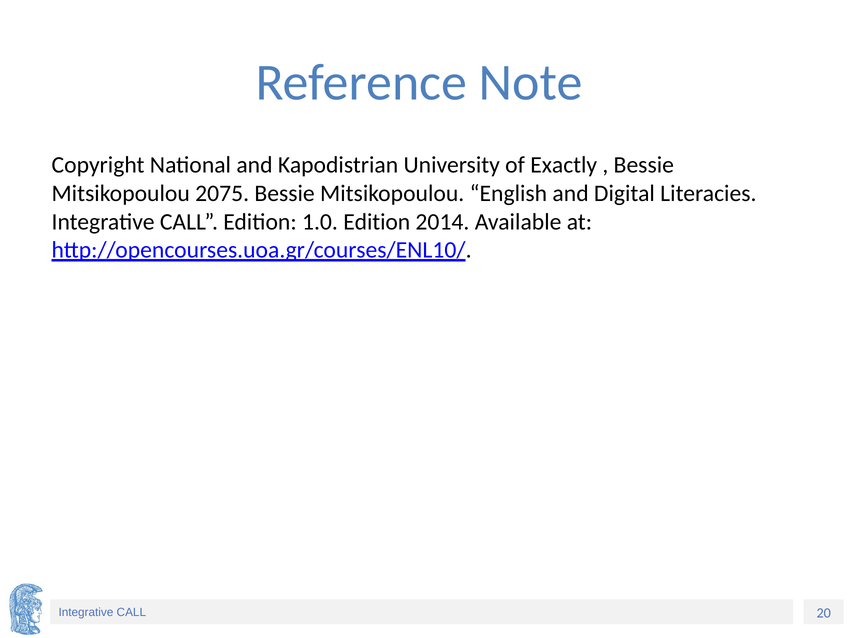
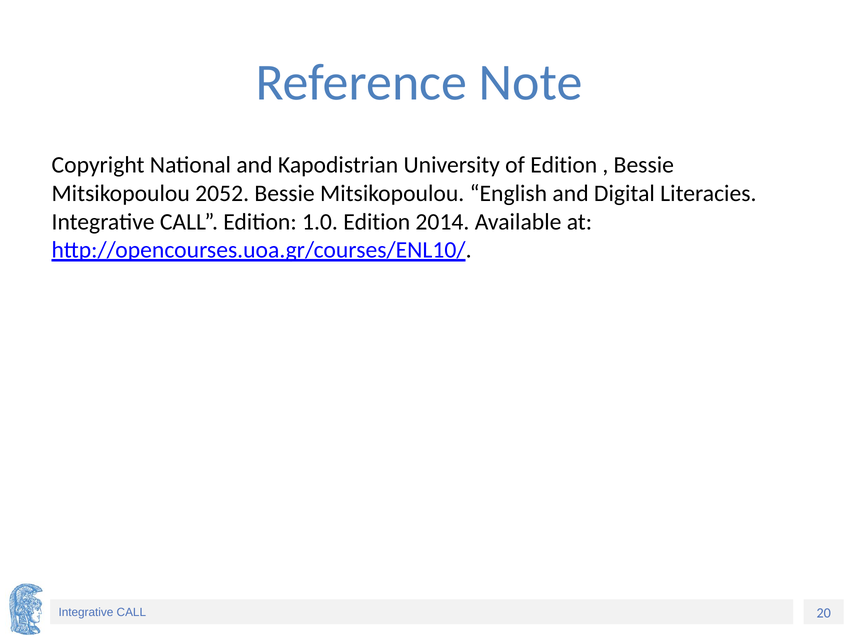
of Exactly: Exactly -> Edition (564, 165)
2075: 2075 -> 2052 (222, 193)
